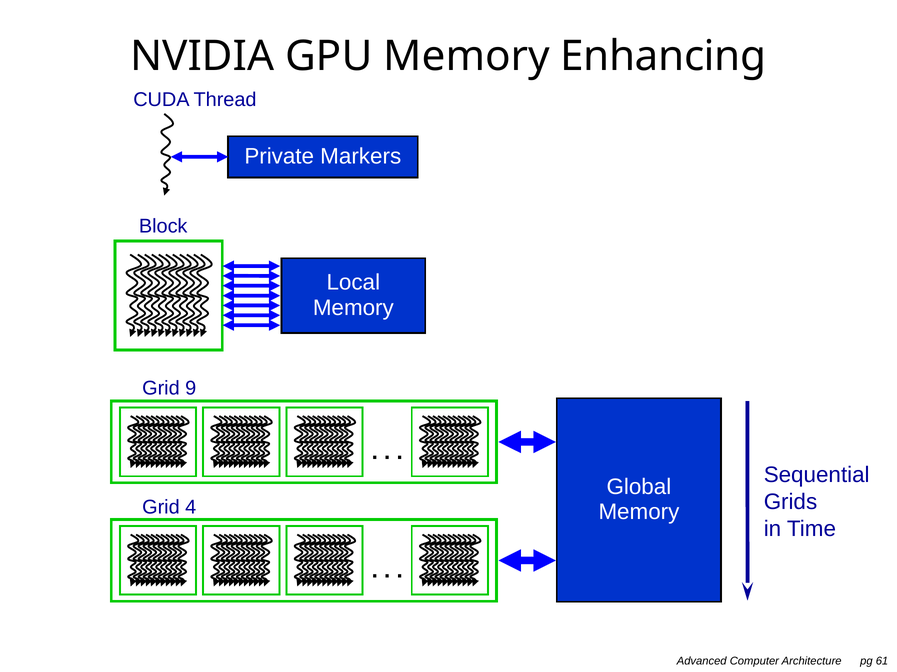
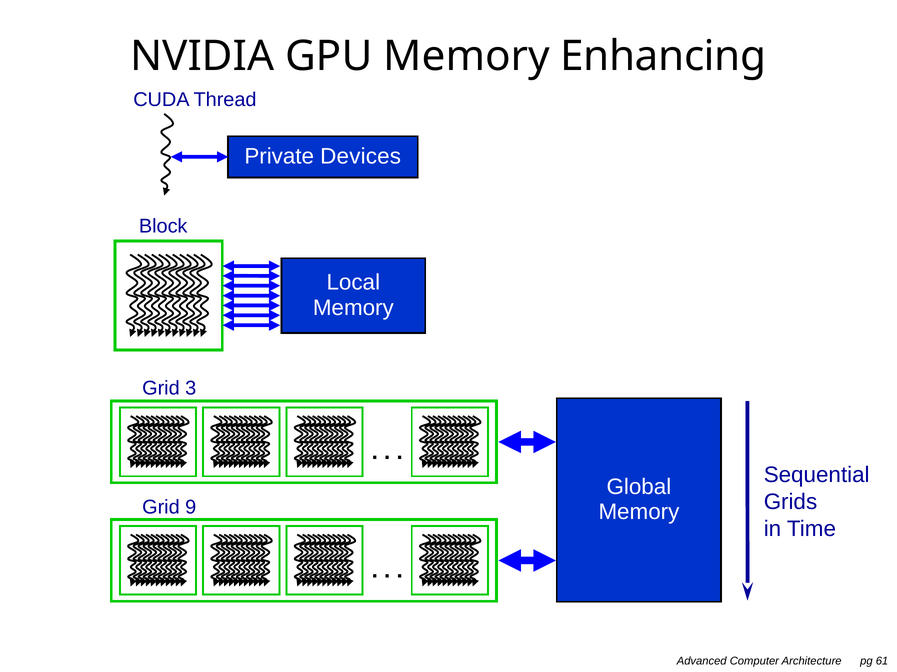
Markers: Markers -> Devices (361, 156)
9: 9 -> 3 (191, 389)
4: 4 -> 9 (191, 508)
